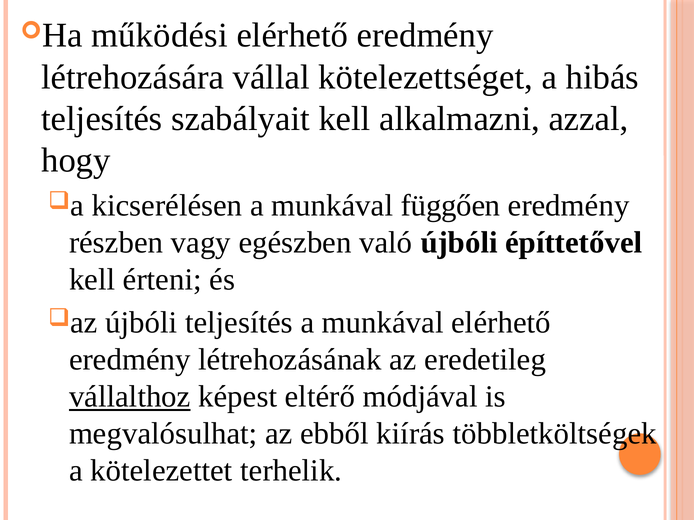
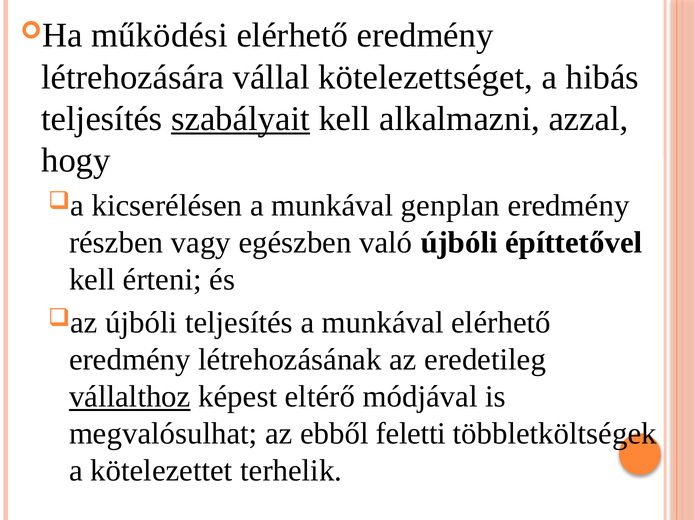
szabályait underline: none -> present (240, 119)
függően: függően -> genplan (450, 206)
kiírás: kiírás -> feletti (411, 434)
